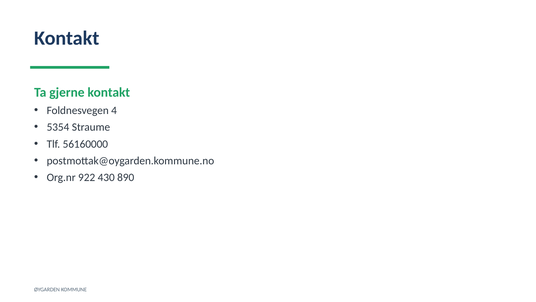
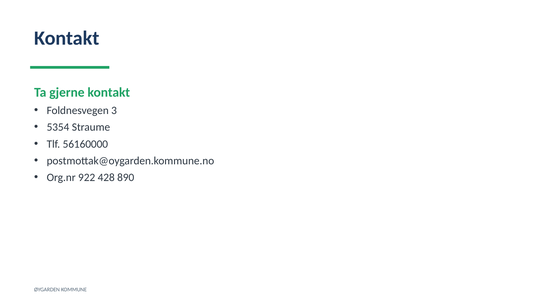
4: 4 -> 3 (114, 110)
430: 430 -> 428 (106, 177)
